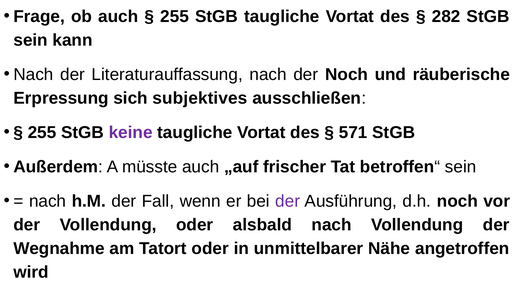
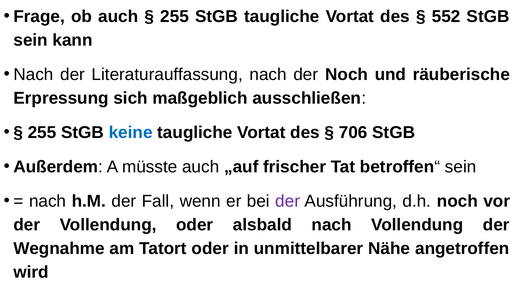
282: 282 -> 552 (446, 16)
sich subjektives: subjektives -> maßgeblich (200, 98)
keine colour: purple -> blue (131, 133)
571: 571 -> 706 (353, 133)
